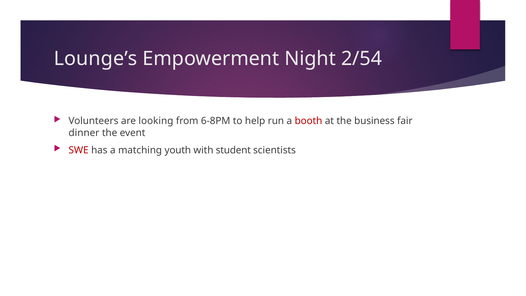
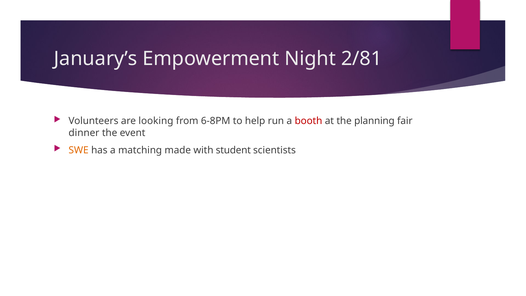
Lounge’s: Lounge’s -> January’s (96, 59)
2/54: 2/54 -> 2/81 (362, 59)
business: business -> planning (374, 121)
SWE colour: red -> orange (79, 150)
youth: youth -> made (178, 150)
